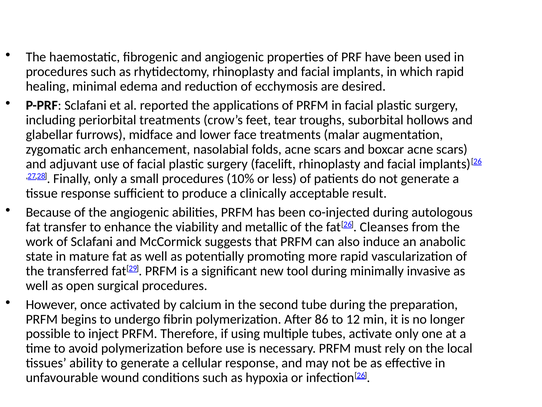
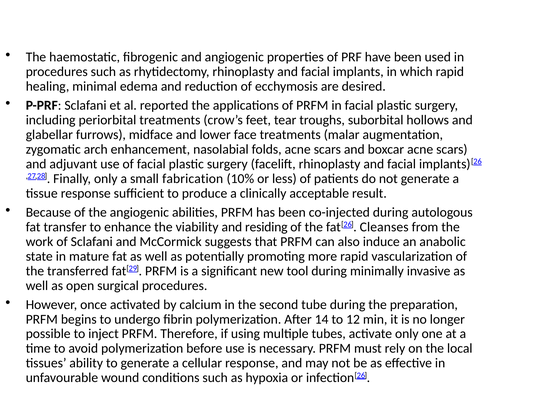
small procedures: procedures -> fabrication (193, 178)
metallic: metallic -> residing (266, 227)
86: 86 -> 14 (322, 319)
